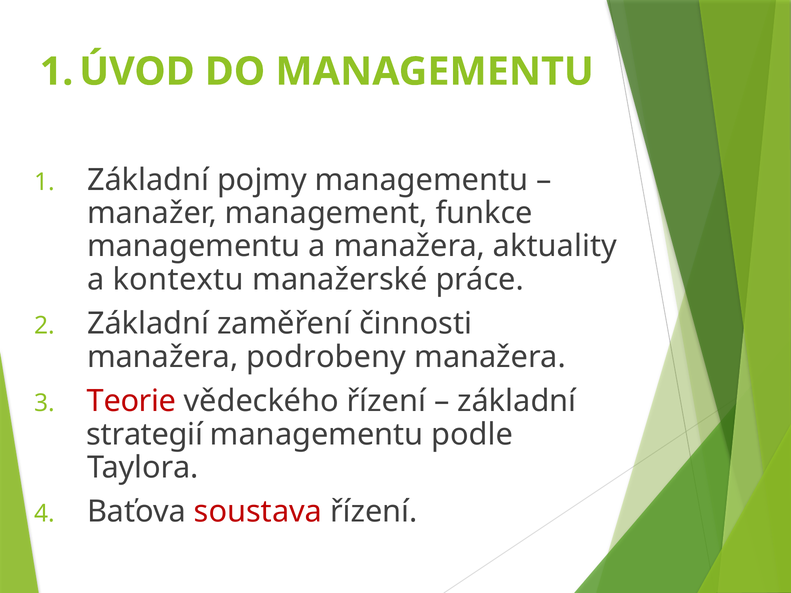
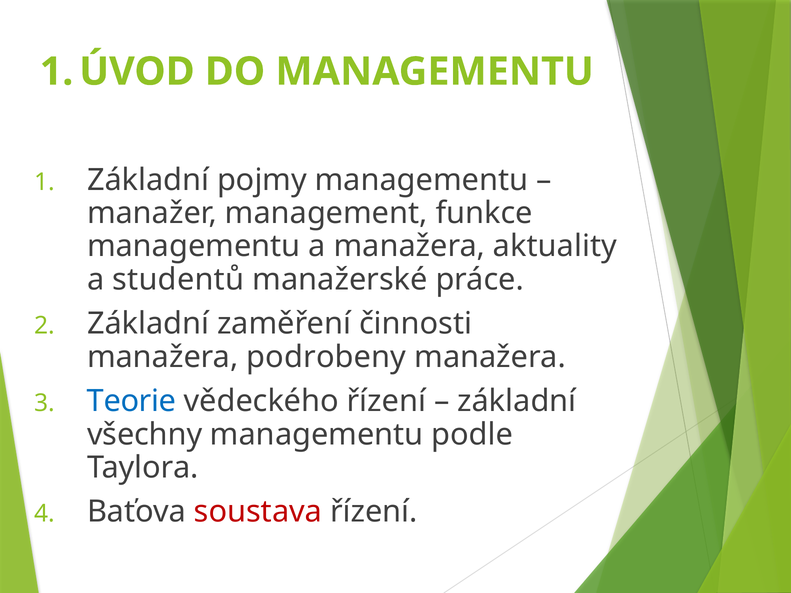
kontextu: kontextu -> studentů (178, 280)
Teorie colour: red -> blue (132, 401)
strategií: strategií -> všechny (145, 435)
